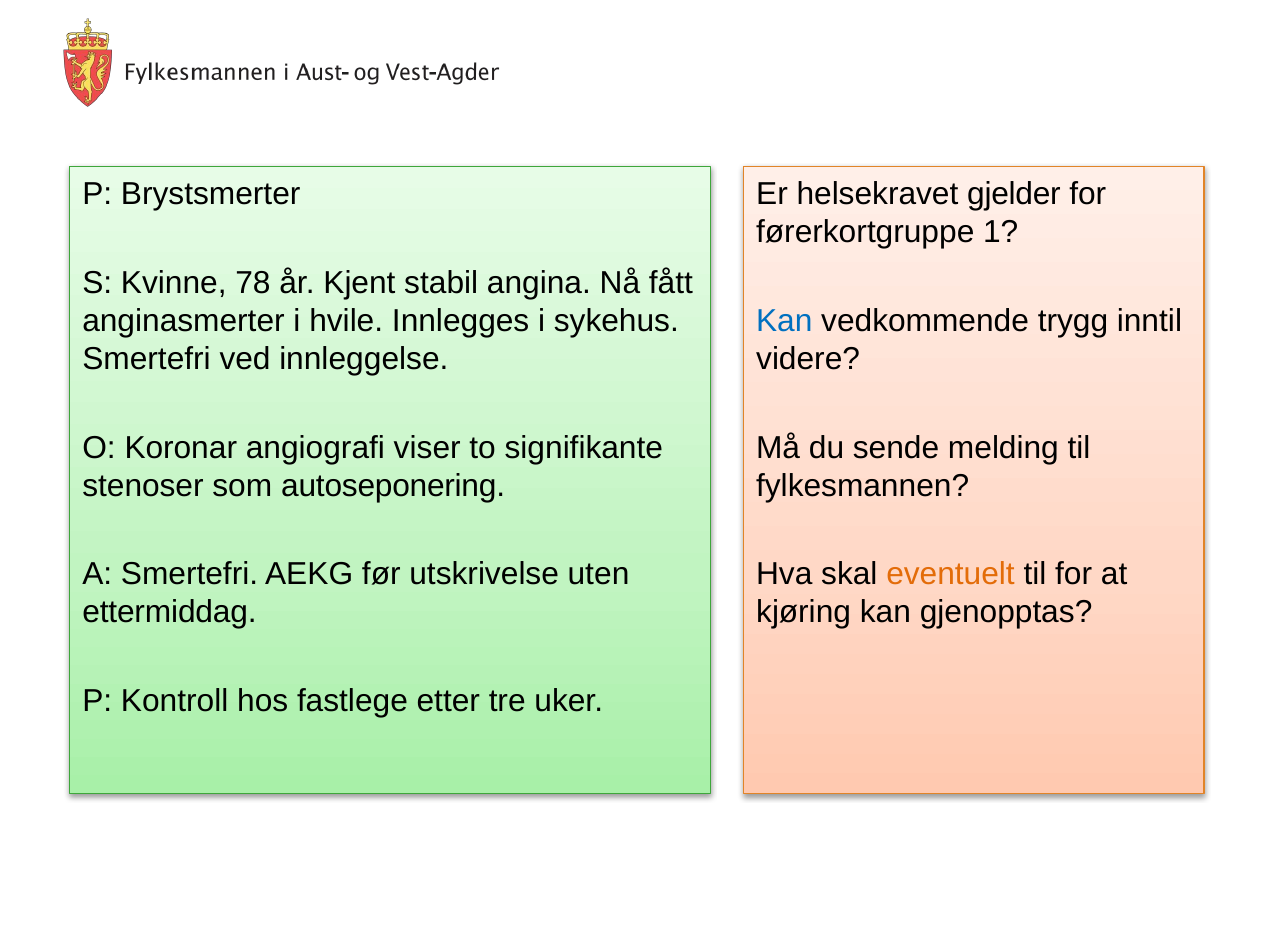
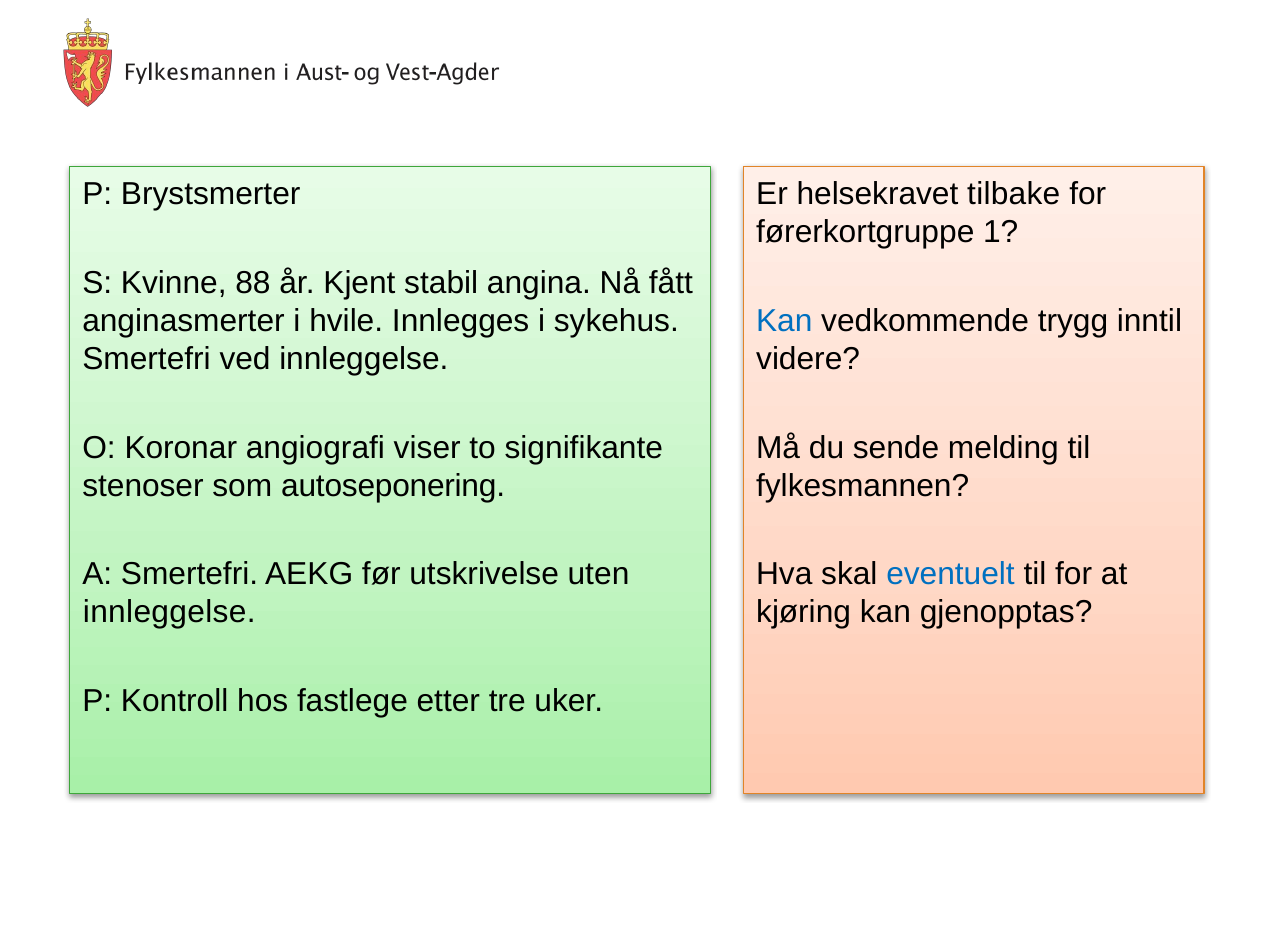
gjelder: gjelder -> tilbake (1014, 194)
78: 78 -> 88 (253, 283)
eventuelt colour: orange -> blue (950, 574)
ettermiddag: ettermiddag -> innleggelse (169, 612)
